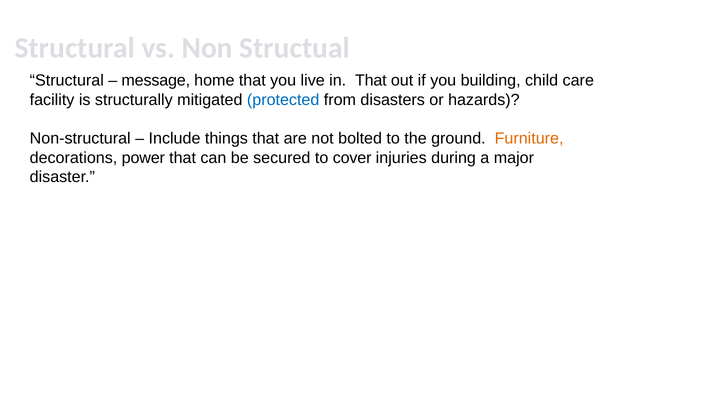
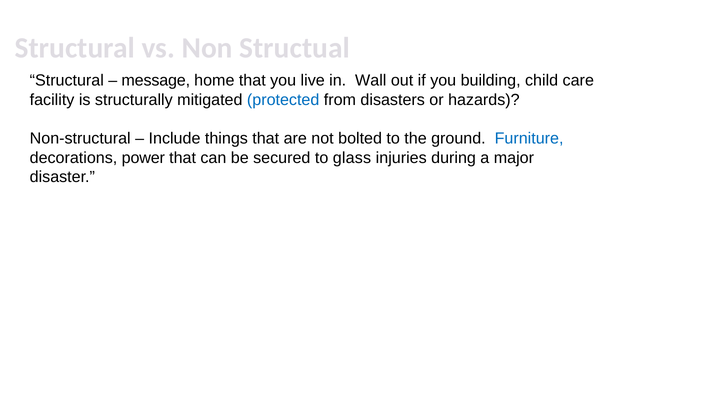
in That: That -> Wall (371, 81)
Furniture colour: orange -> blue (529, 139)
cover: cover -> glass (352, 158)
